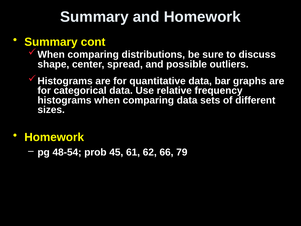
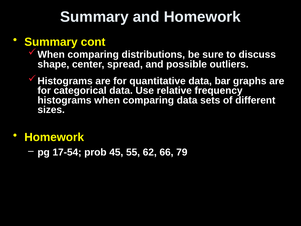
48-54: 48-54 -> 17-54 (67, 152)
61: 61 -> 55 (133, 152)
